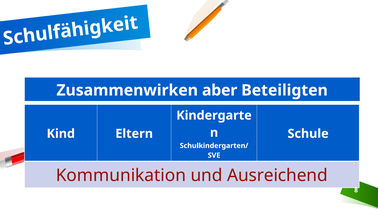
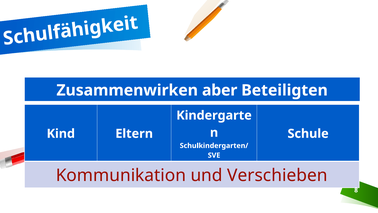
Ausreichend: Ausreichend -> Verschieben (277, 175)
